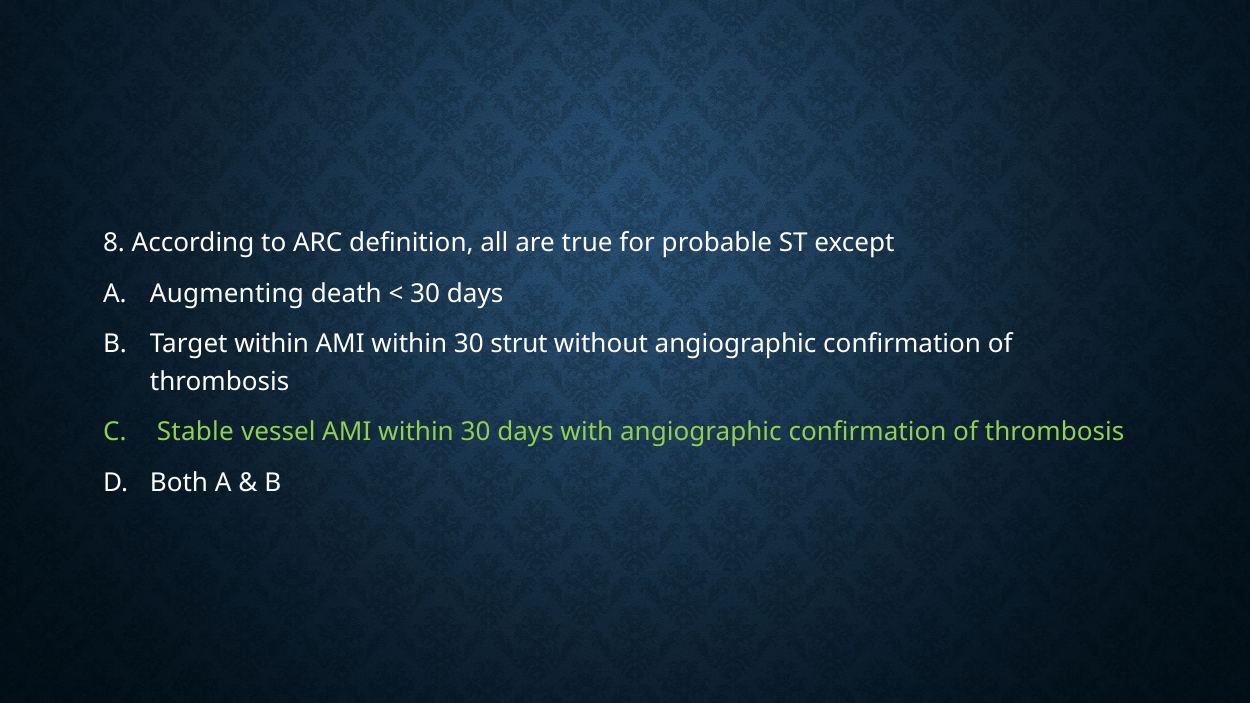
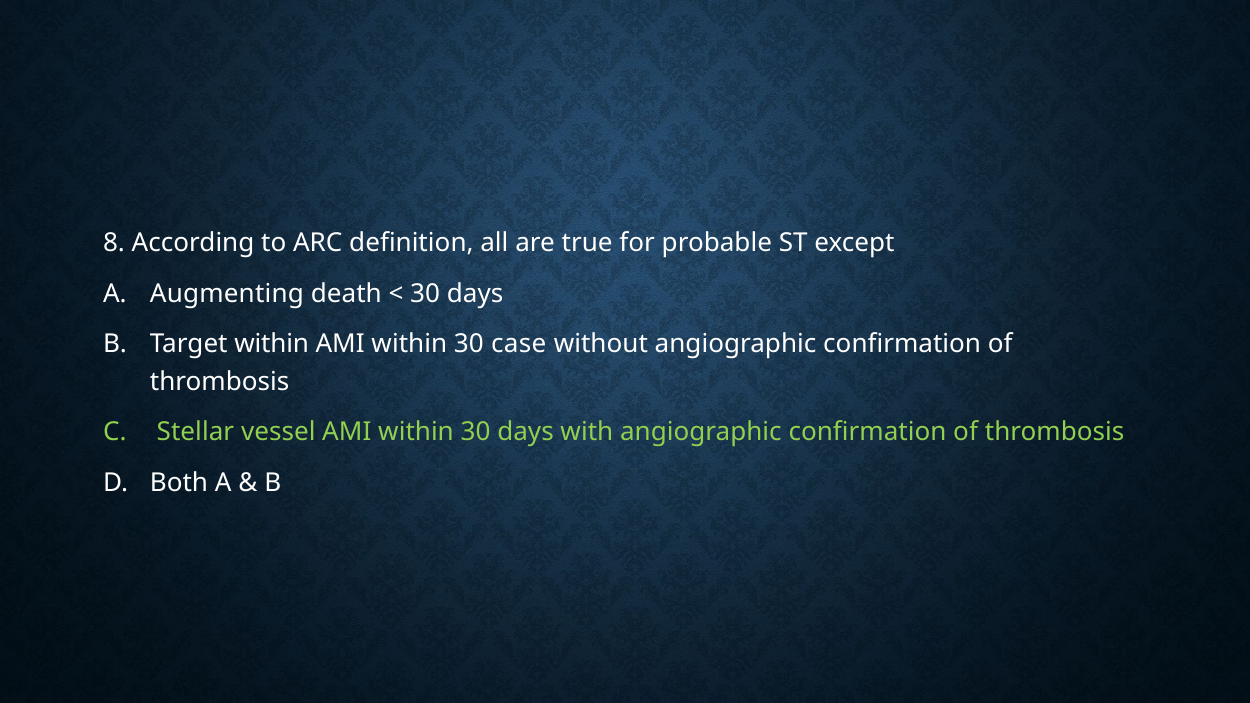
strut: strut -> case (519, 344)
Stable: Stable -> Stellar (195, 432)
